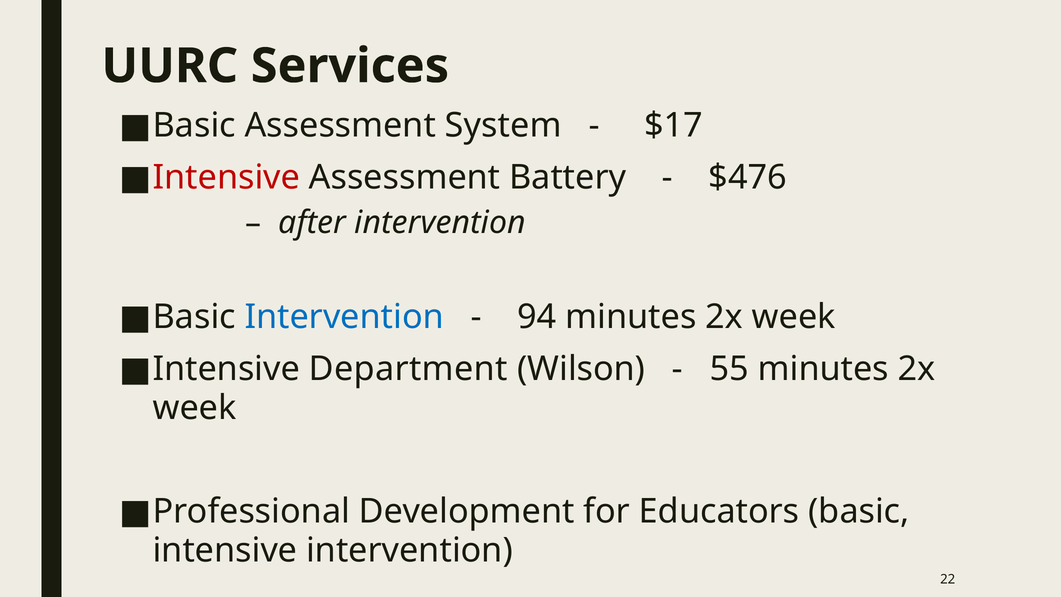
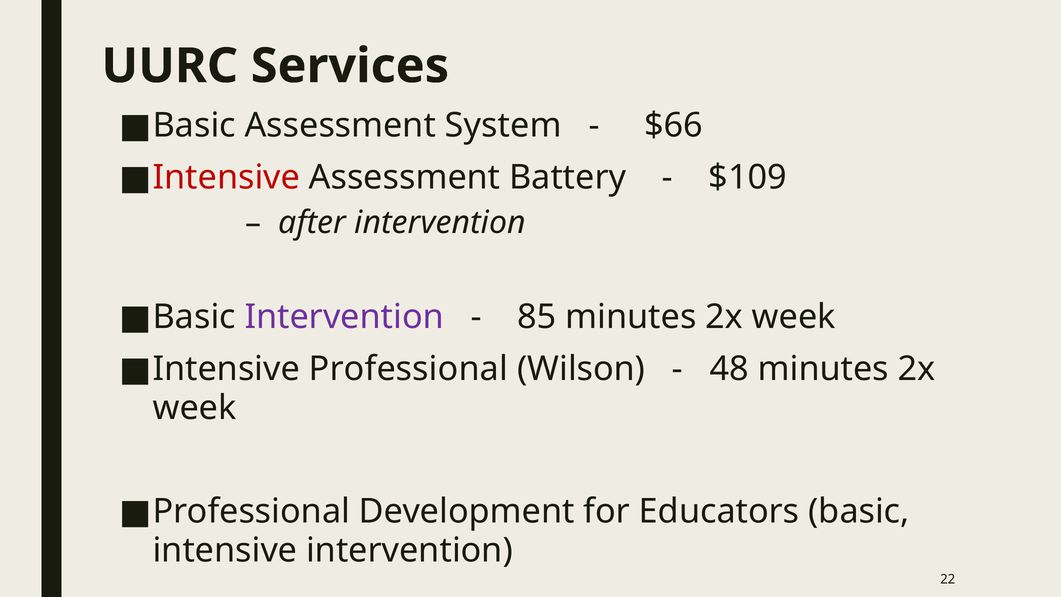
$17: $17 -> $66 (673, 125)
$476: $476 -> $109 (748, 177)
Intervention colour: blue -> purple (344, 317)
94: 94 -> 85 (537, 317)
Intensive Department: Department -> Professional (408, 369)
55: 55 -> 48 (729, 369)
